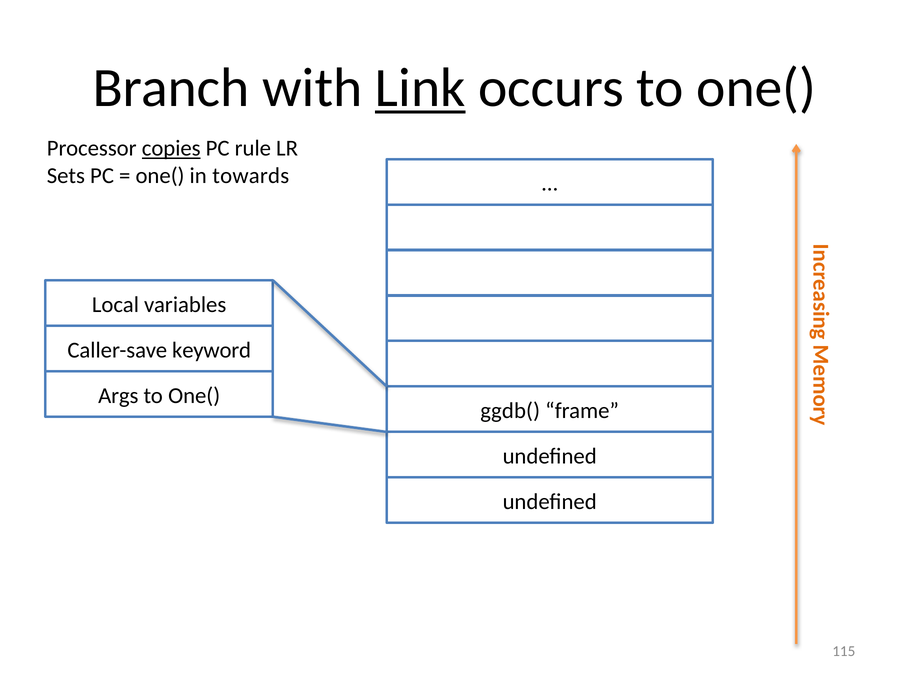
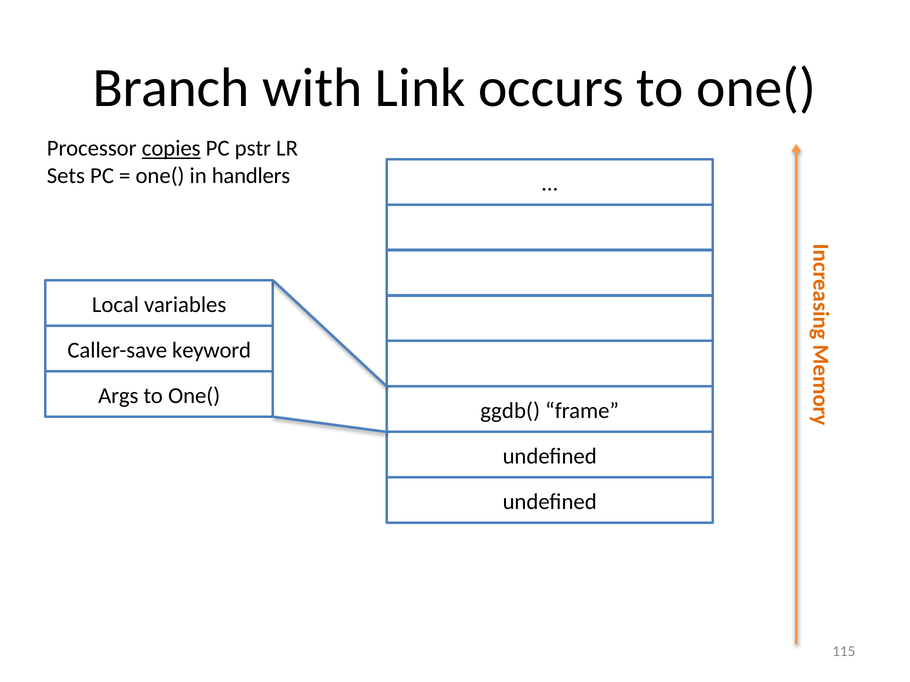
Link underline: present -> none (420, 88)
rule: rule -> pstr (253, 149)
towards: towards -> handlers (251, 176)
